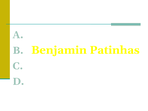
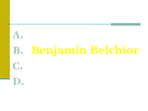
Patinhas: Patinhas -> Belchior (115, 50)
